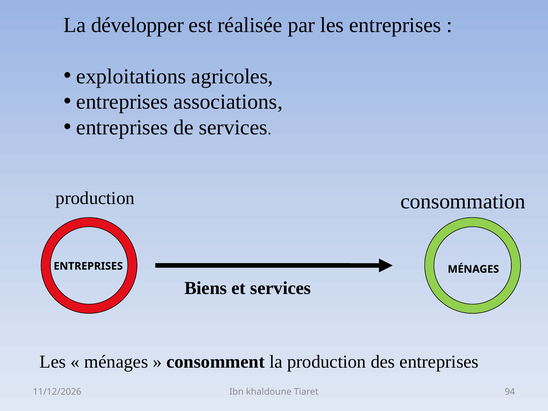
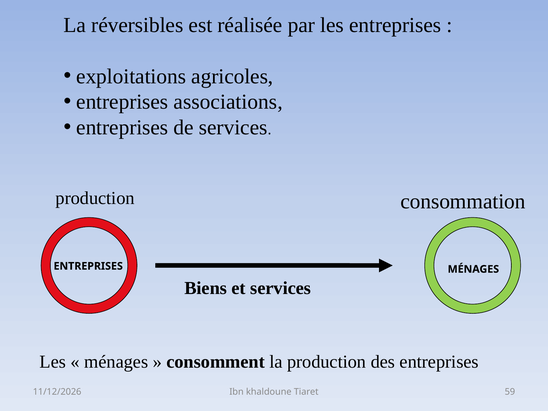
développer: développer -> réversibles (137, 25)
94: 94 -> 59 (510, 392)
